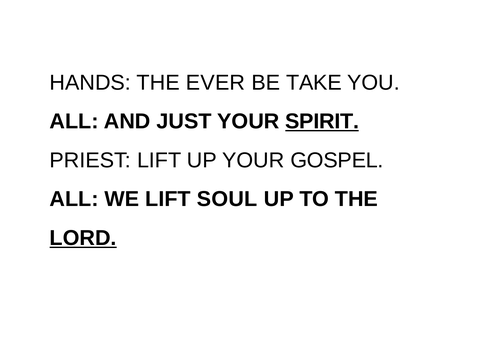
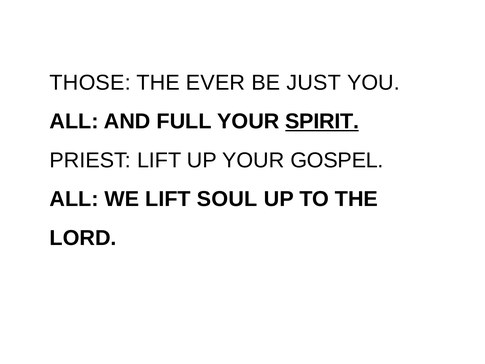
HANDS: HANDS -> THOSE (90, 83)
TAKE: TAKE -> JUST (314, 83)
JUST: JUST -> FULL (184, 121)
LORD underline: present -> none (83, 238)
